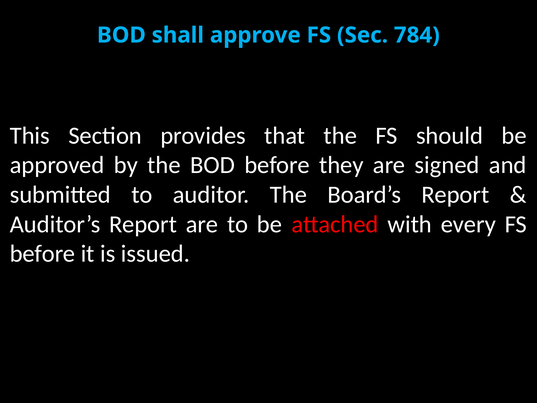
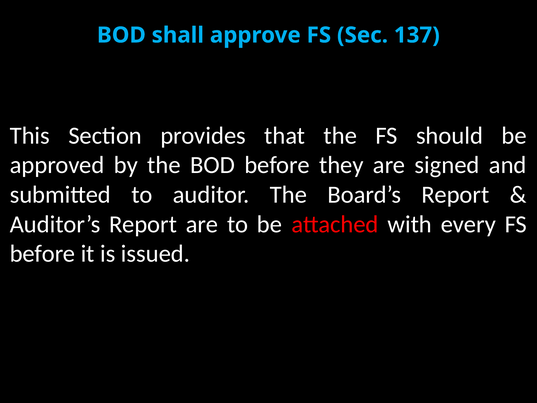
784: 784 -> 137 (417, 35)
